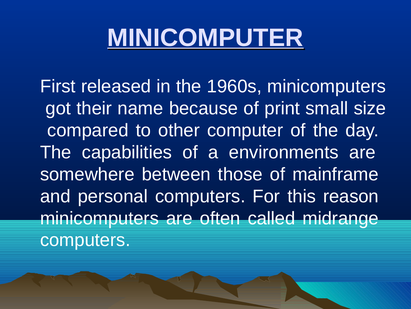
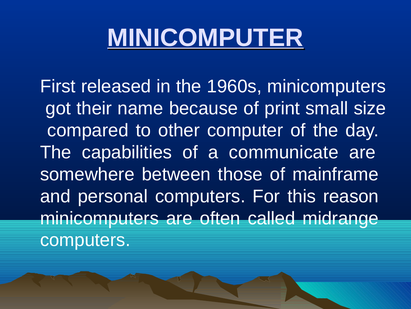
environments: environments -> communicate (284, 152)
